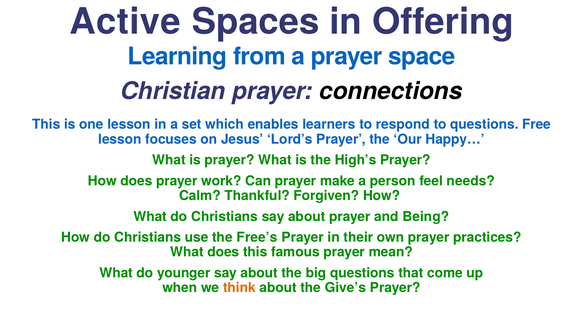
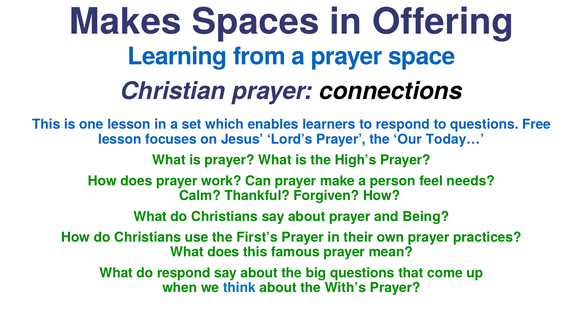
Active: Active -> Makes (125, 22)
Happy…: Happy… -> Today… (455, 139)
Free’s: Free’s -> First’s (257, 237)
do younger: younger -> respond (184, 273)
think colour: orange -> blue (239, 288)
Give’s: Give’s -> With’s (345, 288)
